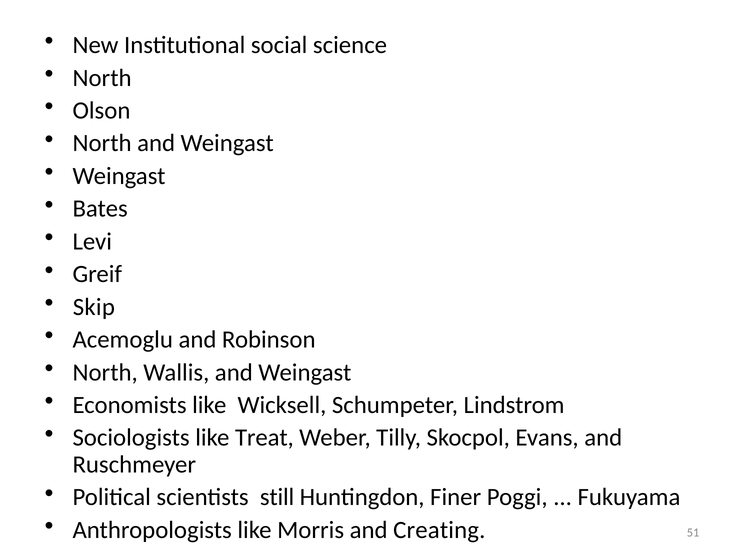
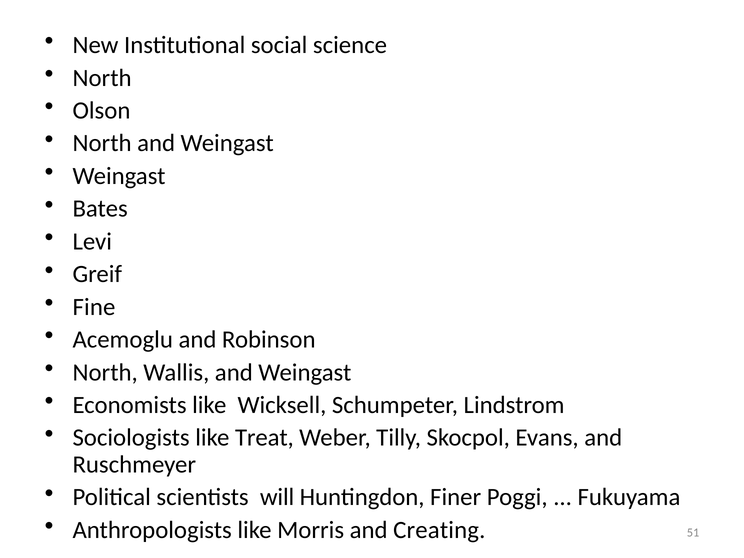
Skip: Skip -> Fine (94, 307)
still: still -> will (277, 497)
